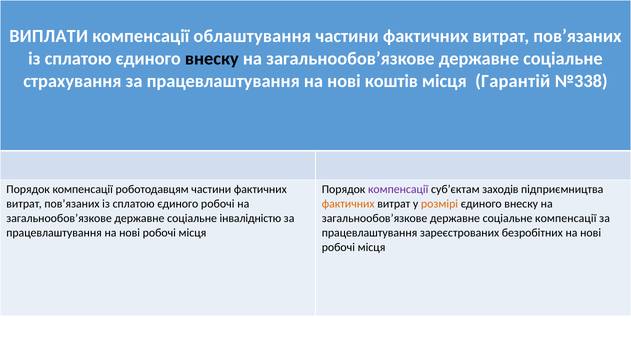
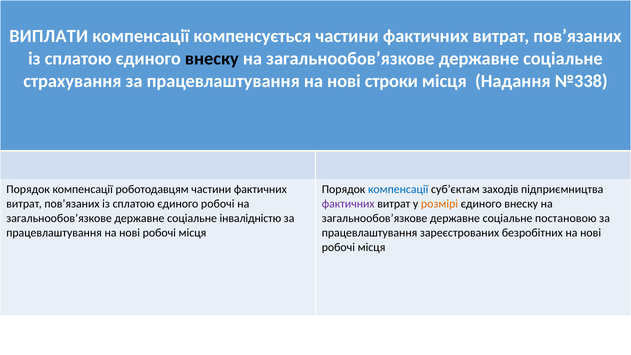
облаштування: облаштування -> компенсується (252, 36)
коштів: коштів -> строки (391, 81)
Гарантій: Гарантій -> Надання (513, 81)
компенсації colour: purple -> blue (398, 189)
фактичних colour: orange -> purple (348, 204)
соціальне компенсації: компенсації -> постановою (566, 218)
